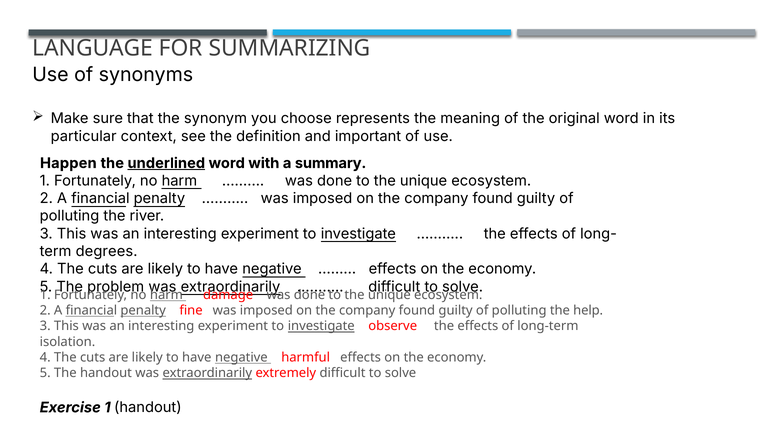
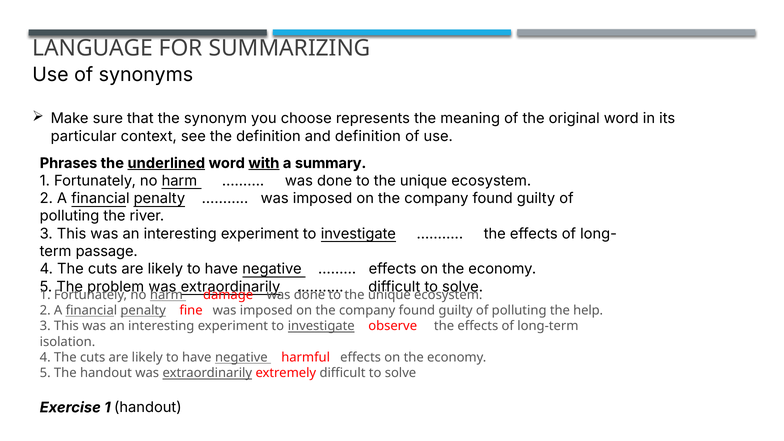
and important: important -> definition (368, 136)
Happen: Happen -> Phrases (68, 163)
with underline: none -> present (264, 163)
degrees: degrees -> passage (107, 251)
